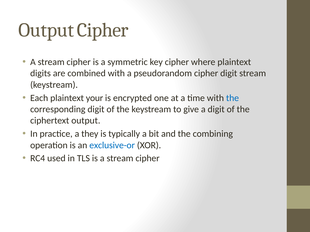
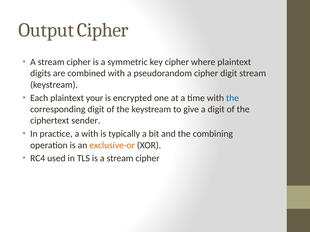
ciphertext output: output -> sender (86, 121)
a they: they -> with (90, 134)
exclusive-or colour: blue -> orange (112, 145)
